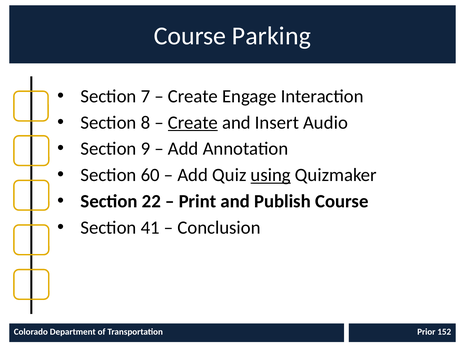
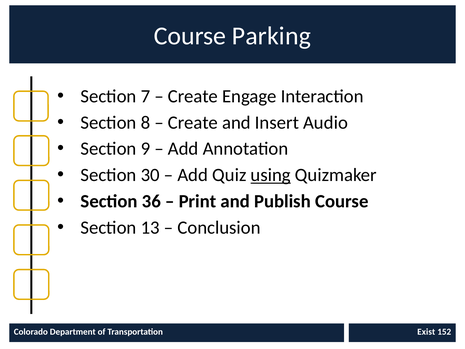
Create underline: present -> none (193, 122)
60: 60 -> 30 (150, 175)
22: 22 -> 36 (151, 201)
41: 41 -> 13 (150, 227)
Prior: Prior -> Exist (426, 332)
